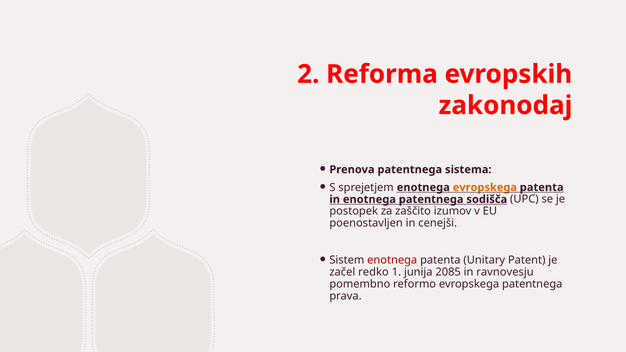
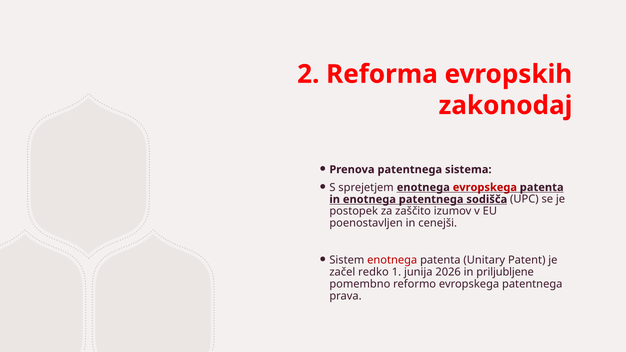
evropskega colour: orange -> red (485, 187)
2085: 2085 -> 2026 (448, 272)
ravnovesju: ravnovesju -> priljubljene (505, 272)
